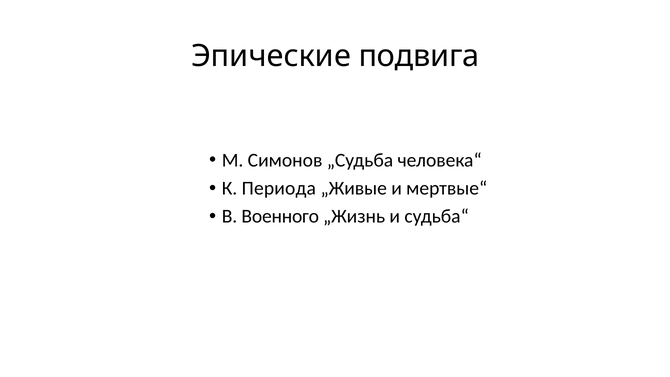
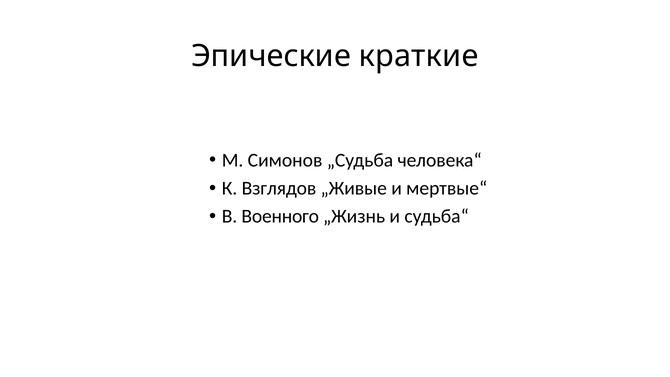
подвига: подвига -> краткие (419, 56)
Периода: Периода -> Взглядов (279, 188)
